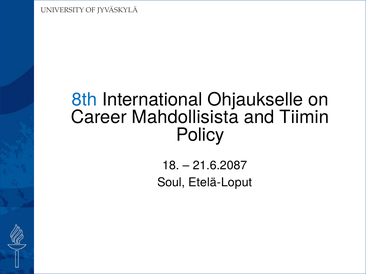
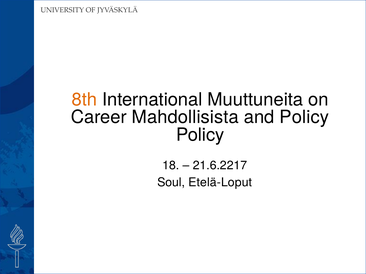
8th colour: blue -> orange (84, 100)
Ohjaukselle: Ohjaukselle -> Muuttuneita (255, 100)
and Tiimin: Tiimin -> Policy (304, 117)
21.6.2087: 21.6.2087 -> 21.6.2217 (220, 166)
